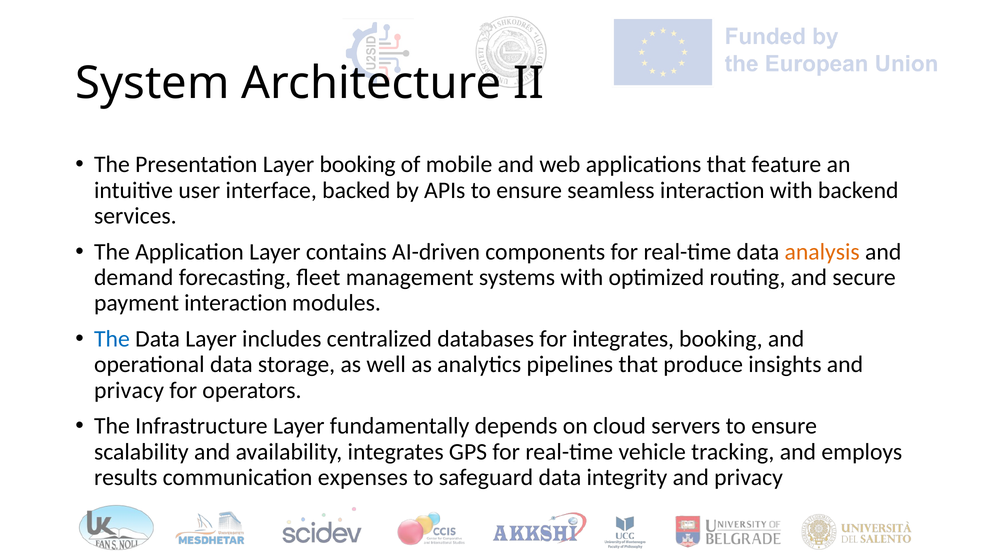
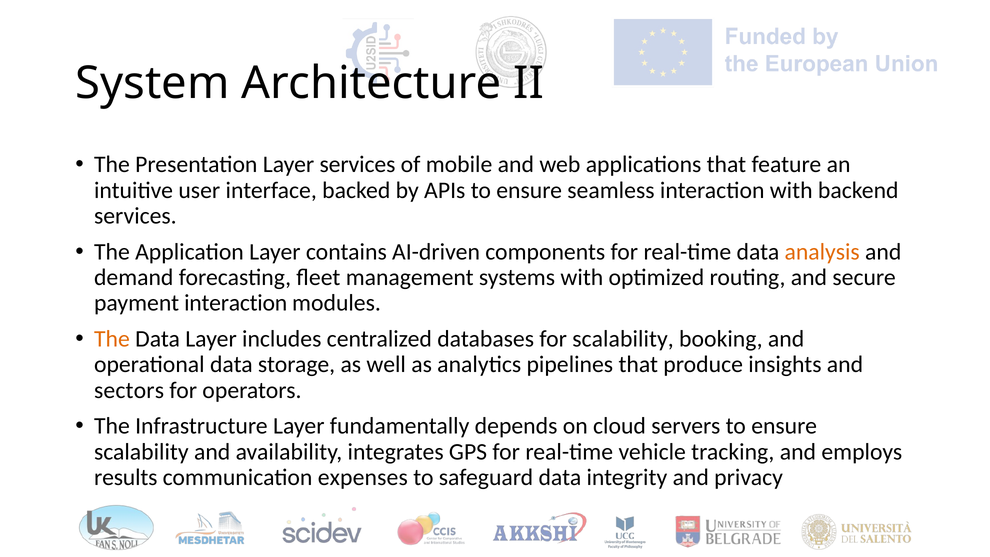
Layer booking: booking -> services (357, 165)
The colour: blue -> orange (112, 339)
for integrates: integrates -> scalability (623, 339)
privacy: privacy -> sectors (129, 390)
